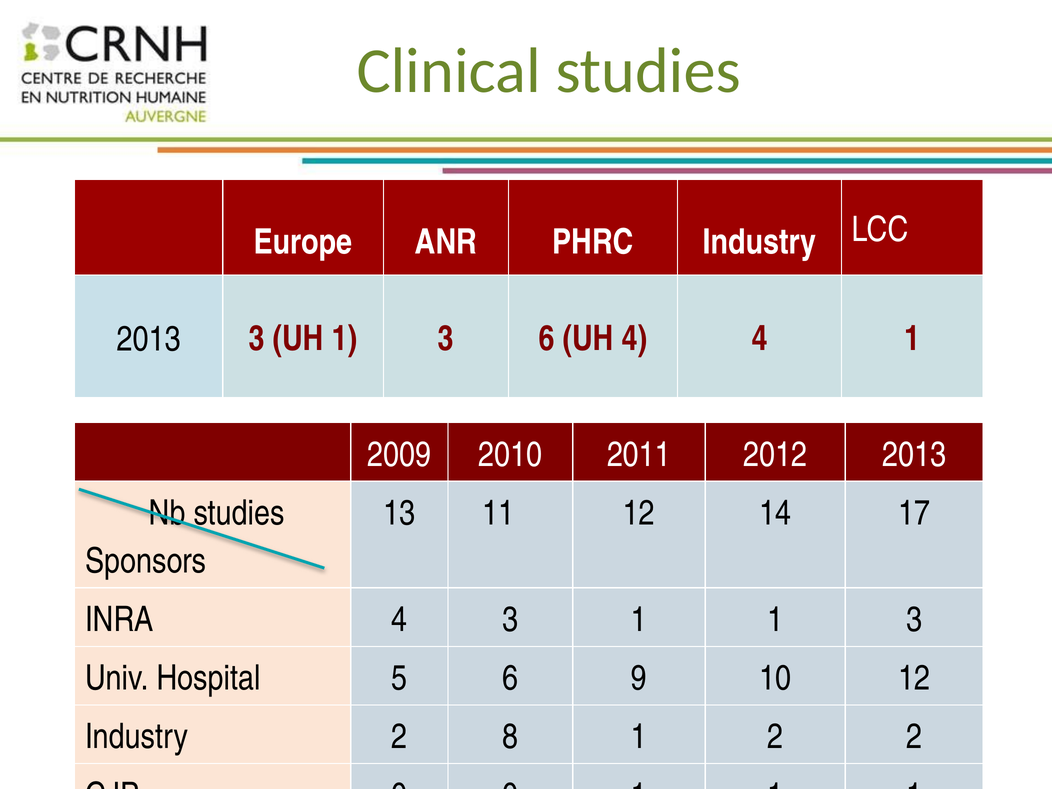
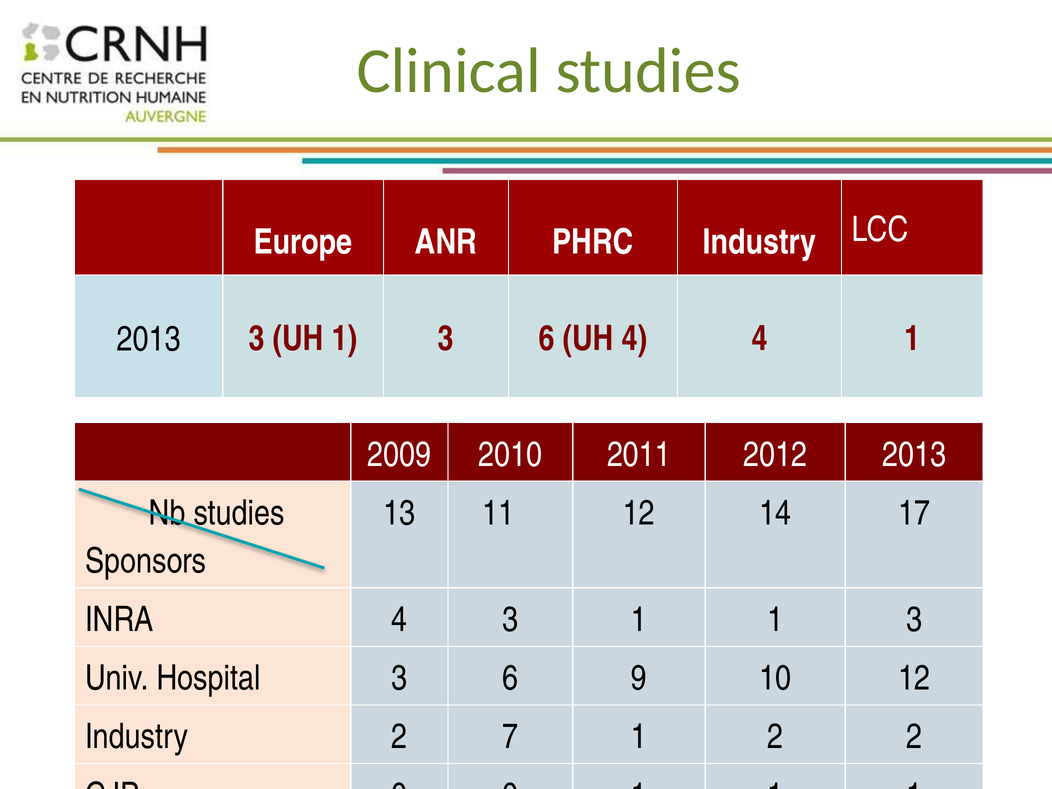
Hospital 5: 5 -> 3 (399, 678)
8: 8 -> 7 (510, 737)
